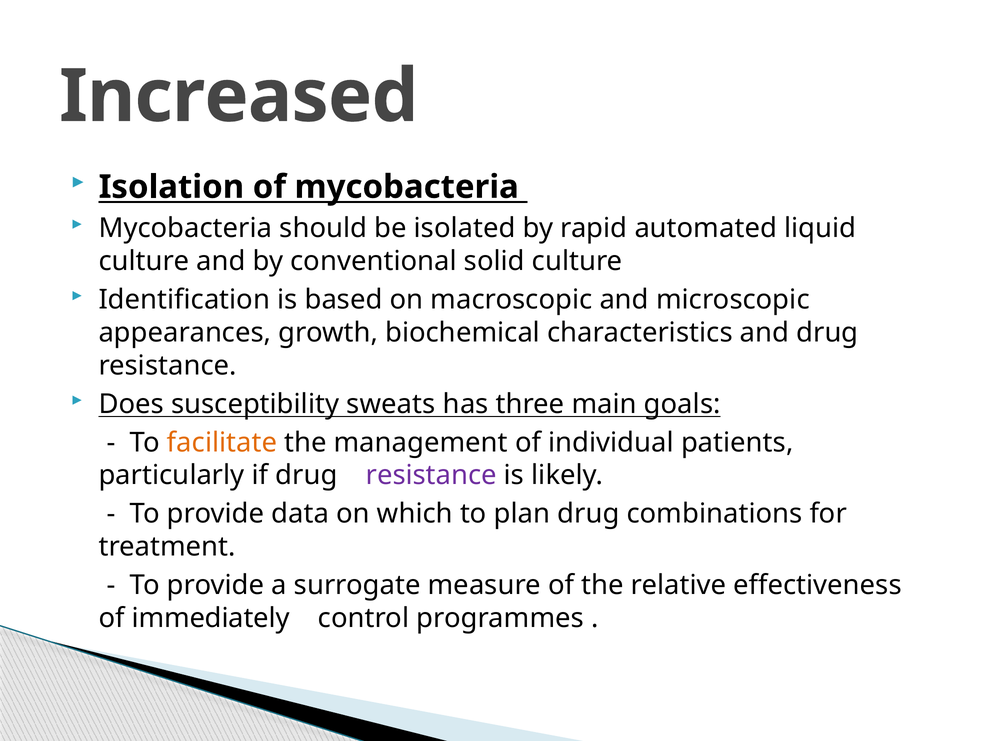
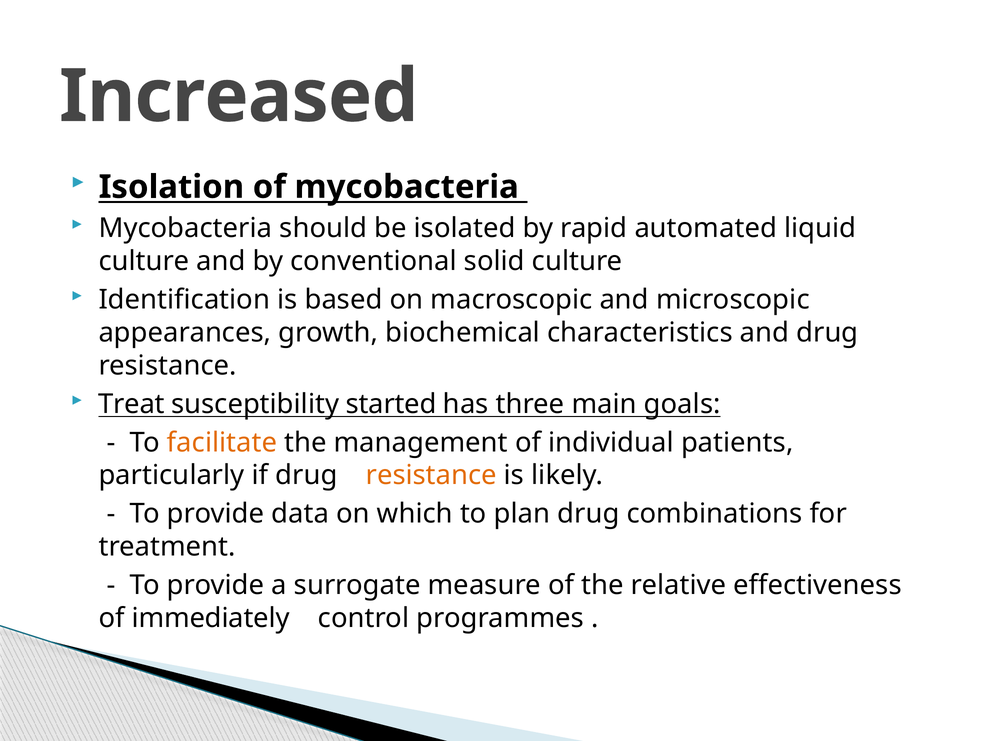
Does: Does -> Treat (131, 404)
sweats: sweats -> started (391, 404)
resistance colour: purple -> orange (431, 475)
